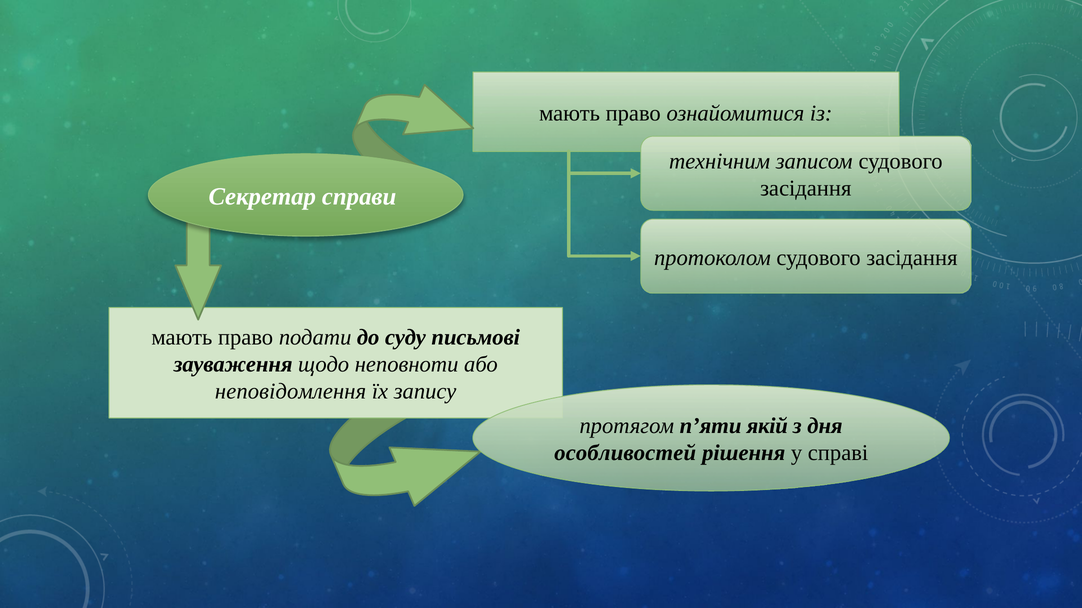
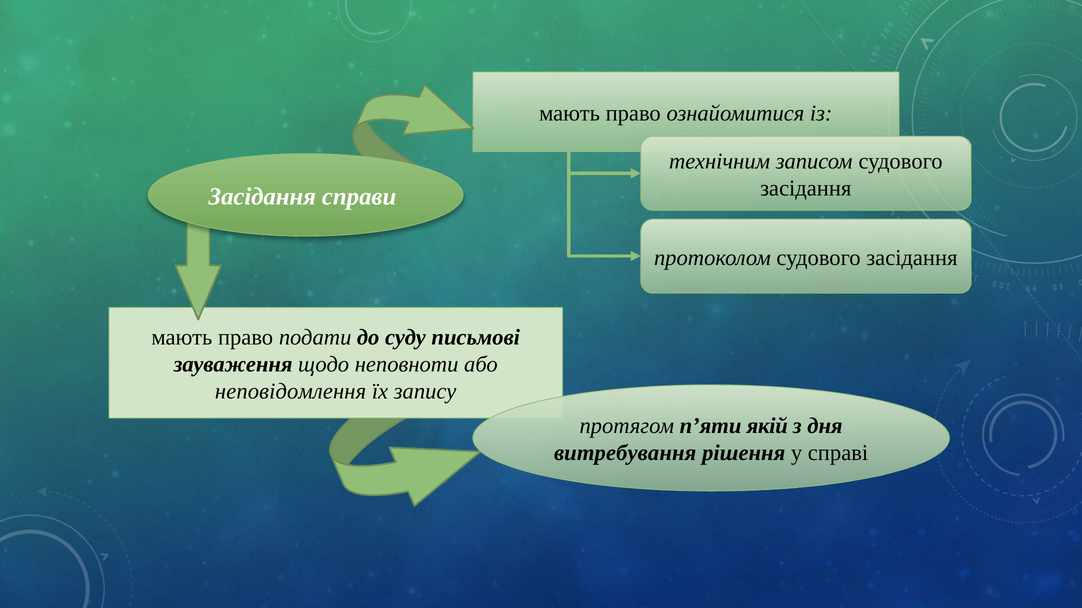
Секретар: Секретар -> Засідання (262, 197)
особливостей: особливостей -> витребування (625, 453)
